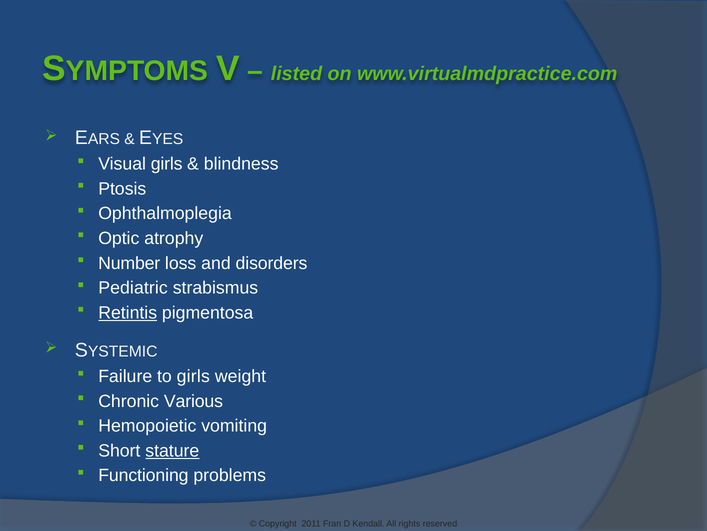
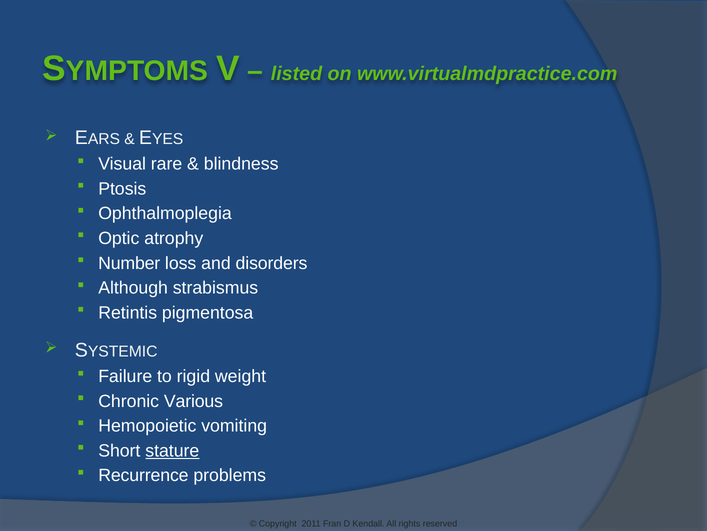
Visual girls: girls -> rare (167, 164)
Pediatric: Pediatric -> Although (133, 288)
Retintis underline: present -> none (128, 312)
to girls: girls -> rigid (193, 376)
Functioning: Functioning -> Recurrence (143, 475)
